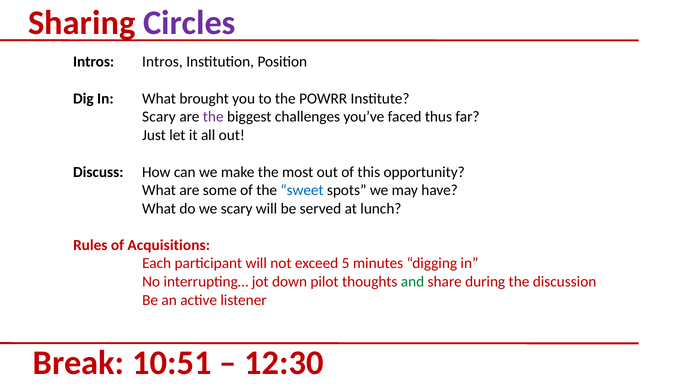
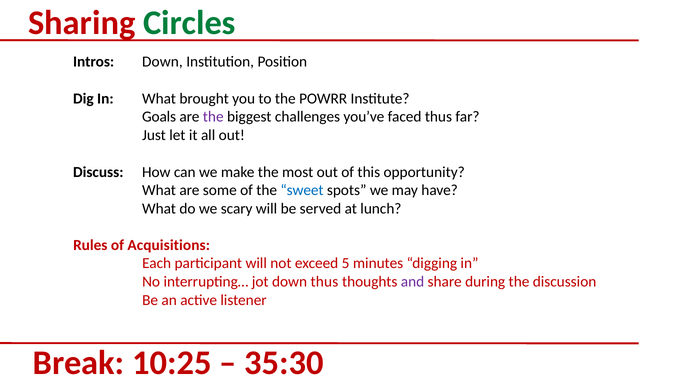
Circles colour: purple -> green (189, 23)
Intros Intros: Intros -> Down (162, 62)
Scary: Scary -> Goals (159, 117)
down pilot: pilot -> thus (324, 282)
and colour: green -> purple (413, 282)
10:51: 10:51 -> 10:25 (172, 363)
12:30: 12:30 -> 35:30 (284, 363)
